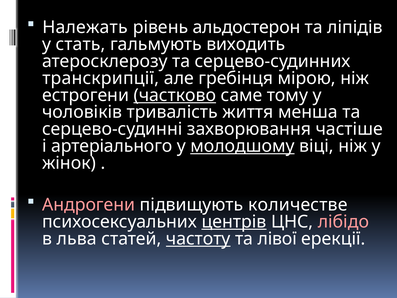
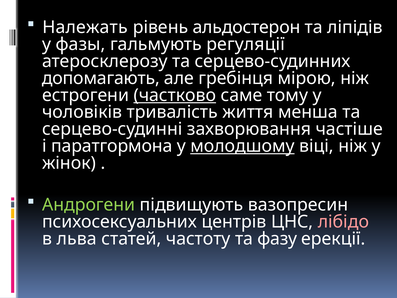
стать: стать -> фазы (81, 44)
виходить: виходить -> регуляції (246, 44)
транскрипції: транскрипції -> допомагають (101, 78)
артеріального: артеріального -> паратгормона (112, 146)
Андрогени colour: pink -> light green (89, 205)
количестве: количестве -> вазопресин (298, 205)
центрів underline: present -> none (234, 222)
частоту underline: present -> none (198, 238)
лівої: лівої -> фазу (277, 238)
